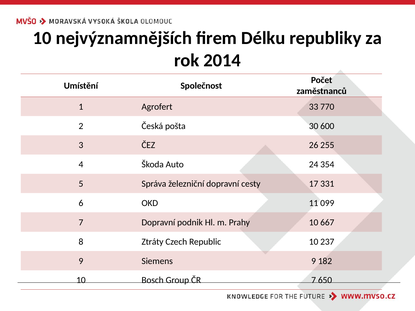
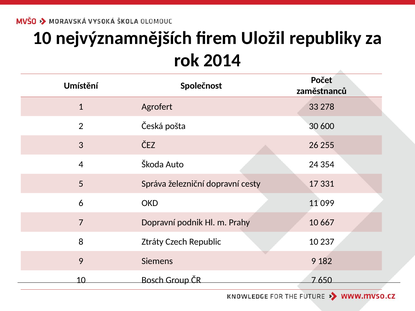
Délku: Délku -> Uložil (263, 38)
770: 770 -> 278 (327, 107)
